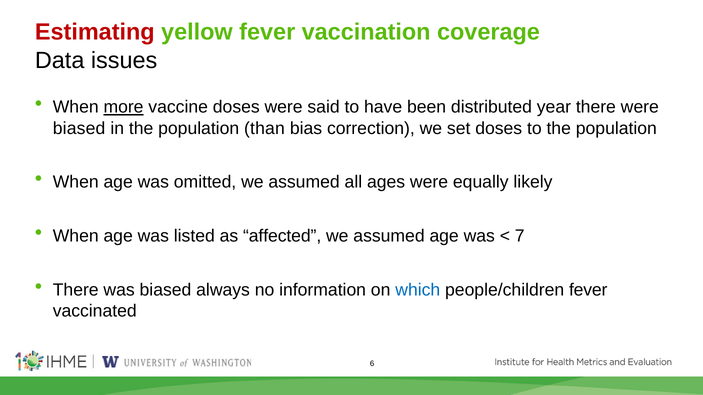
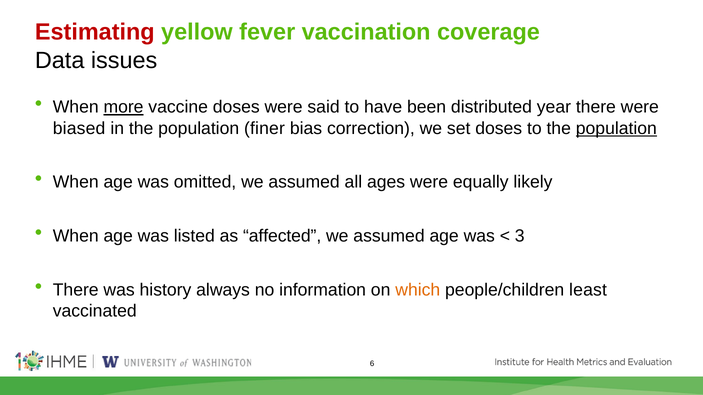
than: than -> finer (264, 128)
population underline: none -> present (616, 128)
7: 7 -> 3 (520, 236)
was biased: biased -> history (165, 290)
which colour: blue -> orange (418, 290)
people/children fever: fever -> least (588, 290)
